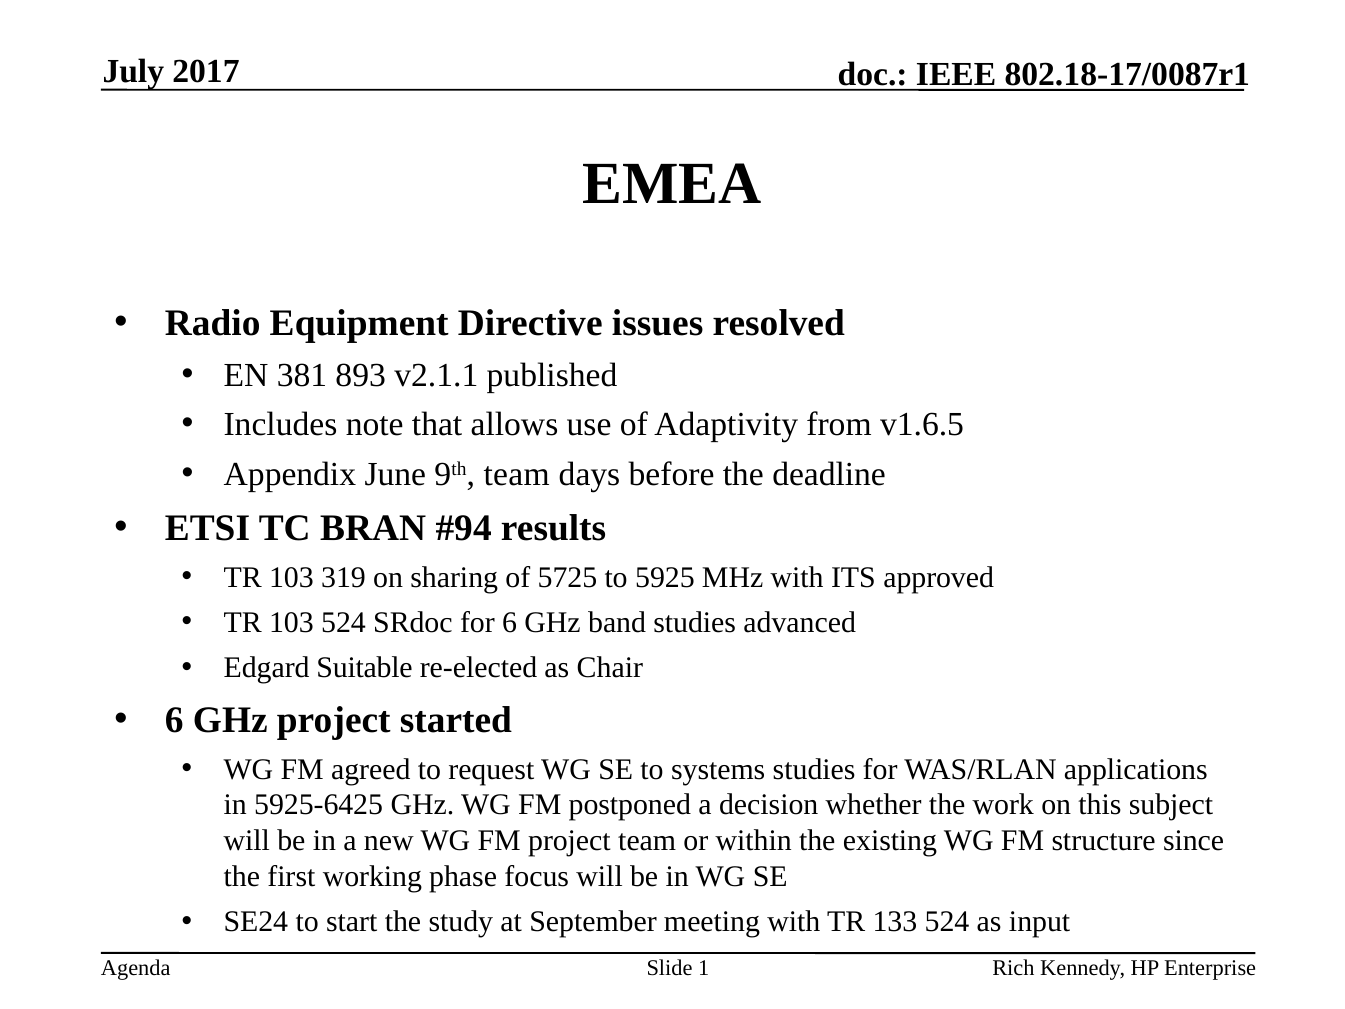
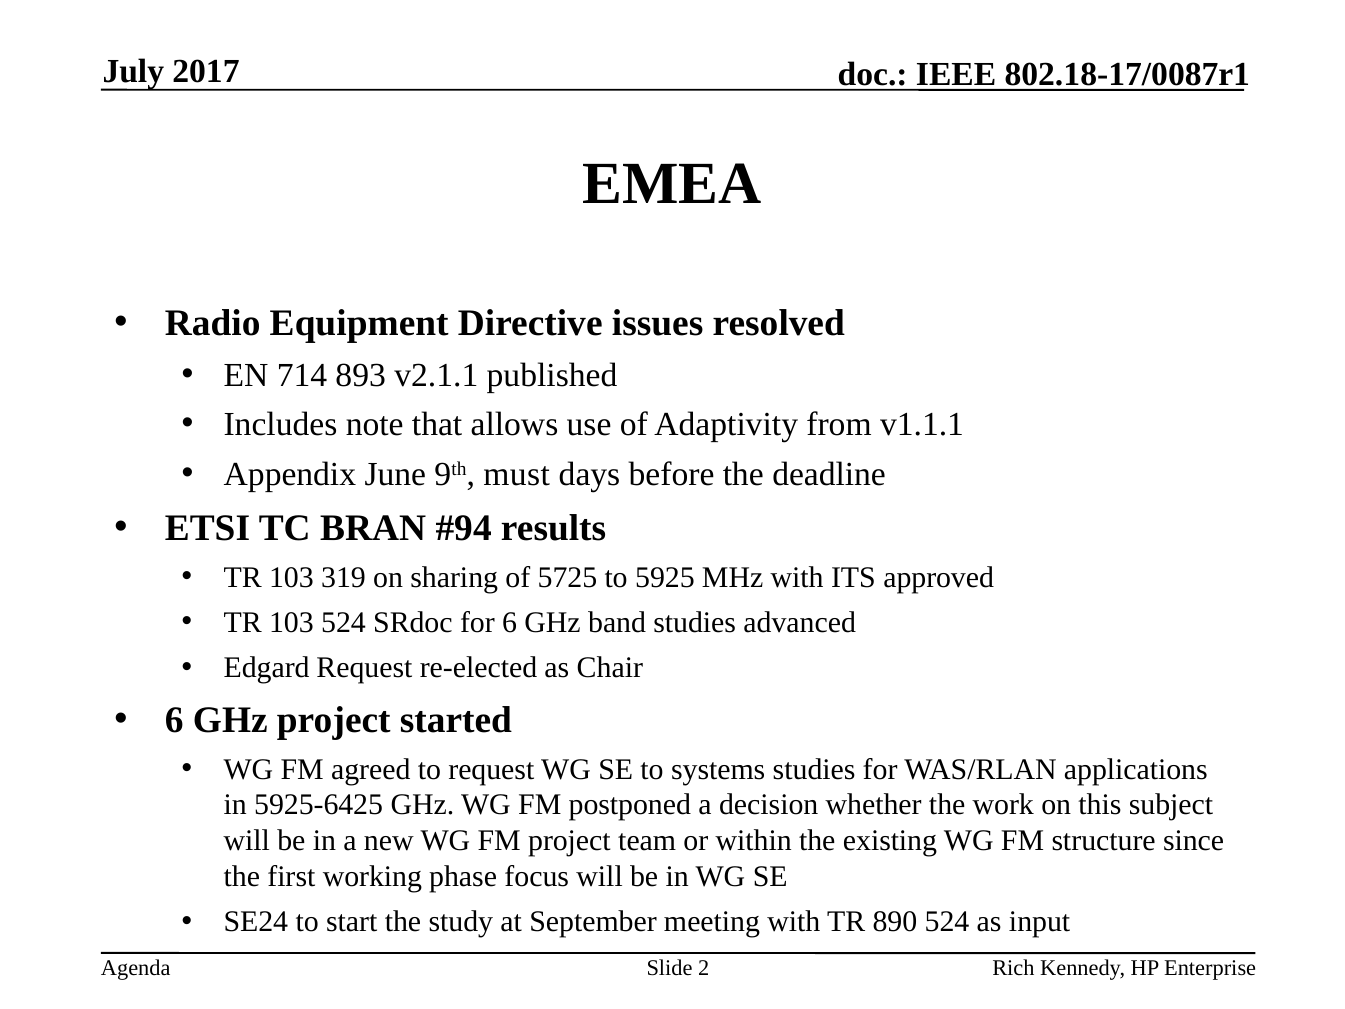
381: 381 -> 714 (302, 375)
v1.6.5: v1.6.5 -> v1.1.1 (922, 425)
9th team: team -> must (517, 474)
Edgard Suitable: Suitable -> Request (364, 668)
133: 133 -> 890 (895, 922)
1: 1 -> 2 (704, 967)
